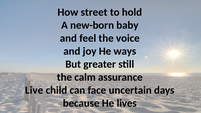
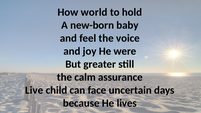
street: street -> world (94, 12)
ways: ways -> were (125, 51)
